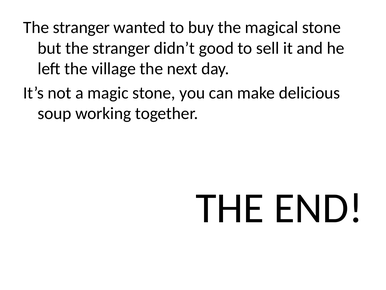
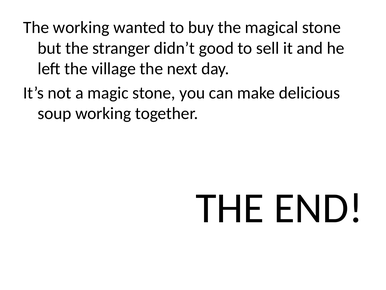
stranger: stranger -> working (81, 27)
